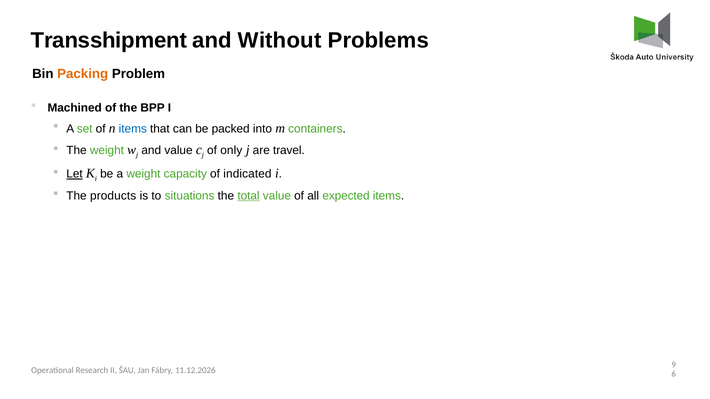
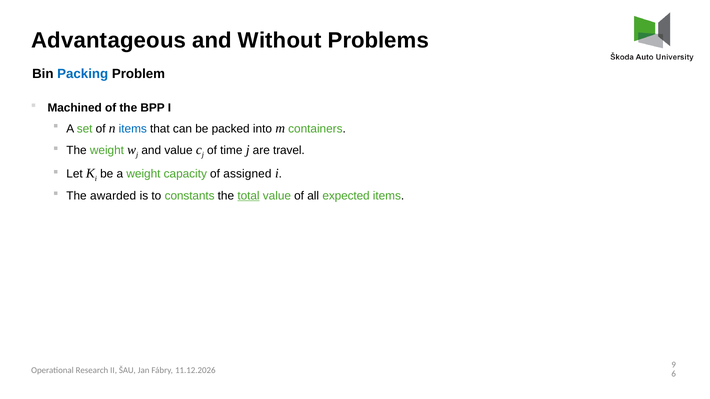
Transshipment: Transshipment -> Advantageous (109, 40)
Packing colour: orange -> blue (83, 74)
only: only -> time (231, 150)
Let underline: present -> none (75, 174)
indicated: indicated -> assigned (247, 174)
products: products -> awarded (113, 196)
situations: situations -> constants (190, 196)
